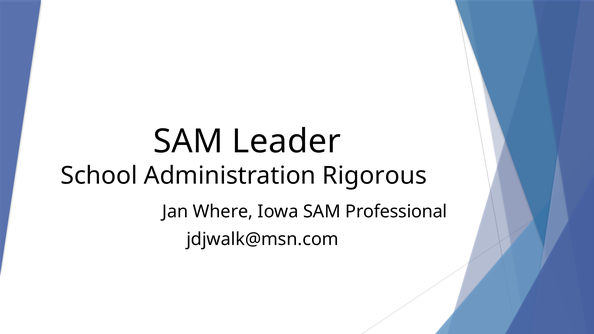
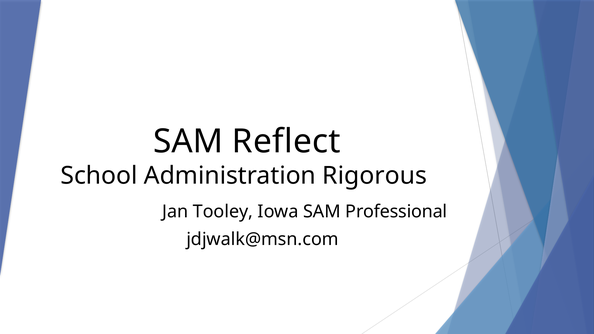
Leader: Leader -> Reflect (286, 141)
Where: Where -> Tooley (223, 212)
